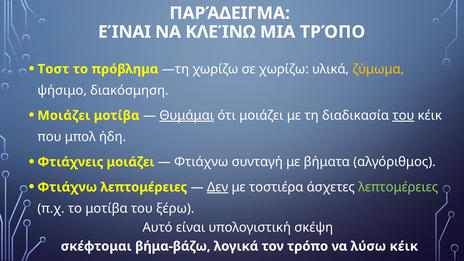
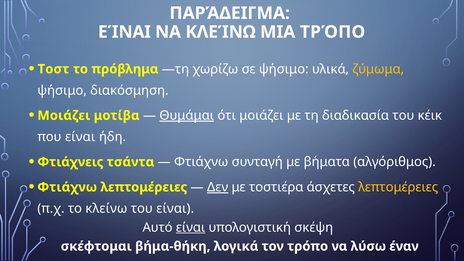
σε χωρίζω: χωρίζω -> ψήσιμο (284, 69)
του underline: present -> none (403, 116)
που μπολ: μπολ -> είναι (80, 137)
Φτιάχνεις μοιάζει: μοιάζει -> τσάντα (131, 162)
λεπτομέρειες colour: light green -> yellow (398, 187)
το μοτίβα: μοτίβα -> κλείνω (106, 208)
του ξέρω: ξέρω -> είναι (175, 208)
είναι underline: none -> present (191, 227)
βήμα-βάζω: βήμα-βάζω -> βήμα-θήκη (173, 246)
λύσω κέικ: κέικ -> έναν (404, 246)
